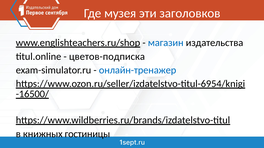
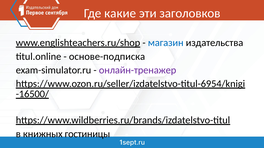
музея: музея -> какие (120, 13)
цветов-подписка: цветов-подписка -> основе-подписка (107, 57)
онлайн-тренажер colour: blue -> purple (138, 70)
